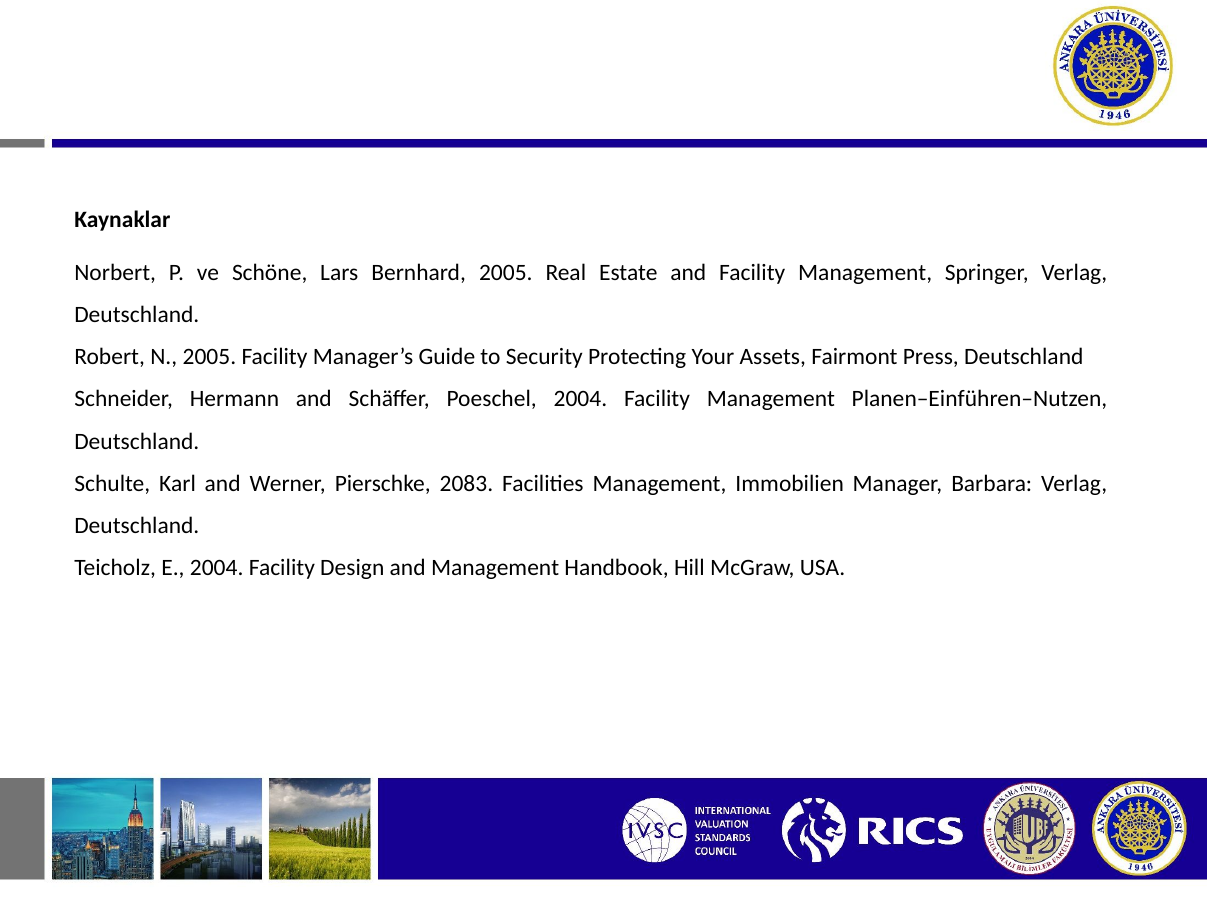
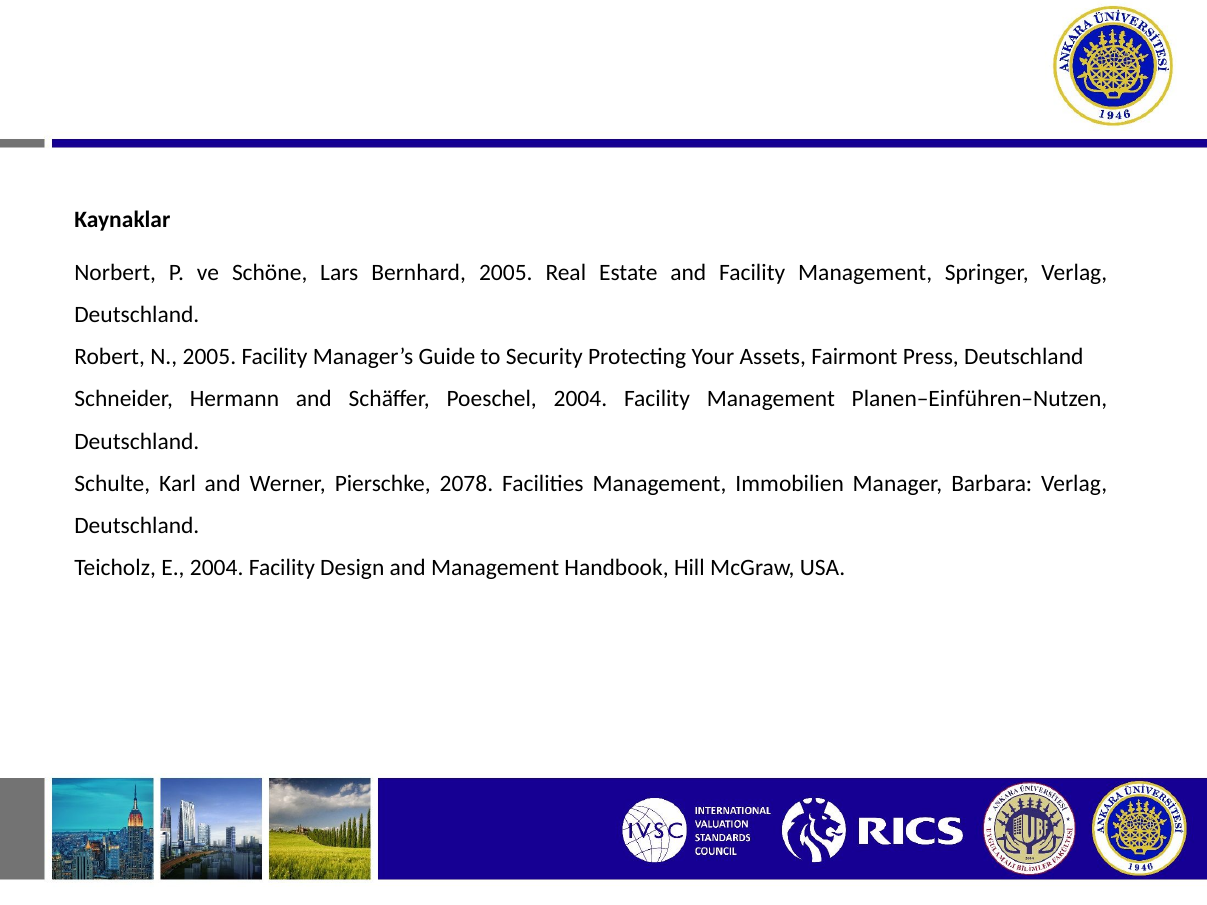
2083: 2083 -> 2078 (466, 484)
